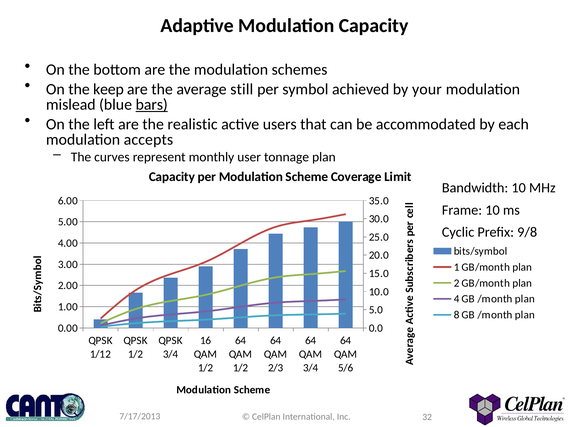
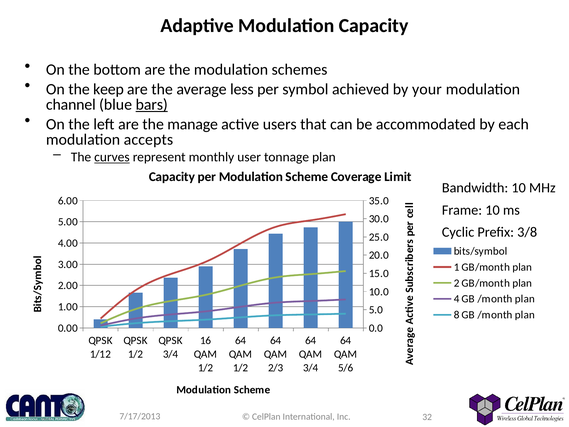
still: still -> less (242, 89)
mislead: mislead -> channel (71, 105)
realistic: realistic -> manage (193, 124)
curves underline: none -> present (112, 157)
9/8: 9/8 -> 3/8 (527, 232)
